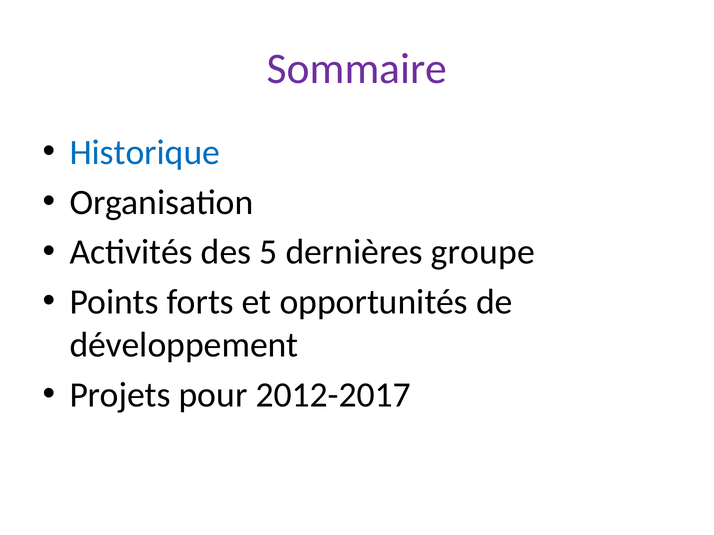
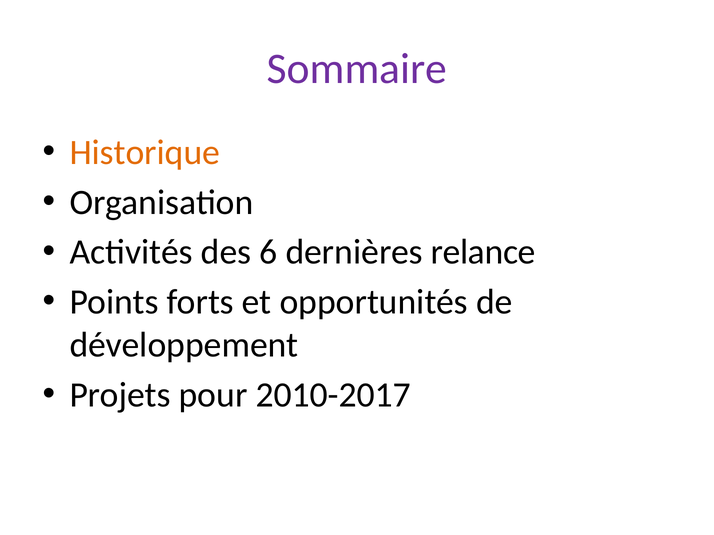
Historique colour: blue -> orange (145, 152)
5: 5 -> 6 (268, 252)
groupe: groupe -> relance (483, 252)
2012-2017: 2012-2017 -> 2010-2017 (333, 395)
